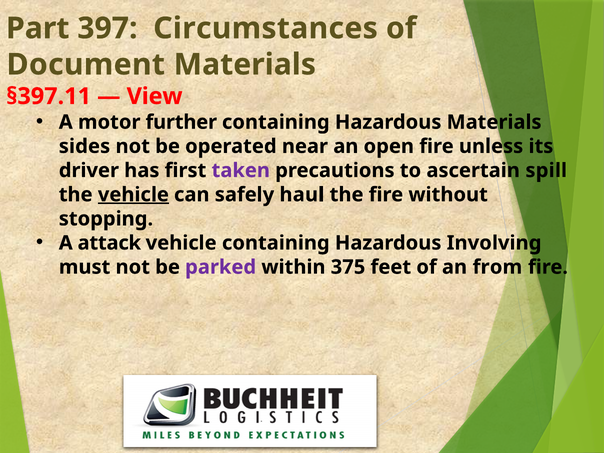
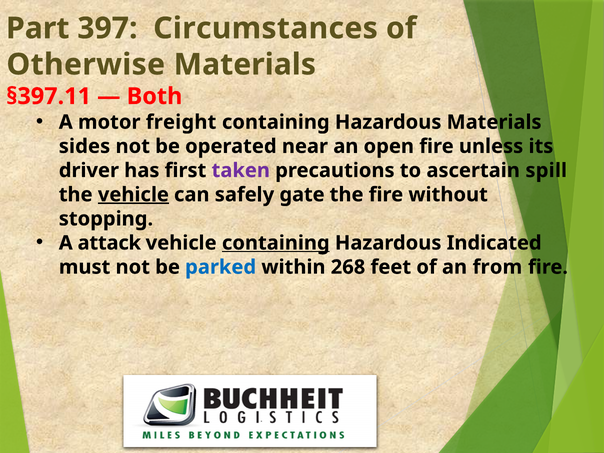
Document: Document -> Otherwise (86, 65)
View: View -> Both (155, 96)
further: further -> freight (181, 122)
haul: haul -> gate (302, 195)
containing underline: none -> present (276, 243)
Involving: Involving -> Indicated (494, 243)
parked colour: purple -> blue (221, 267)
375: 375 -> 268 (348, 267)
